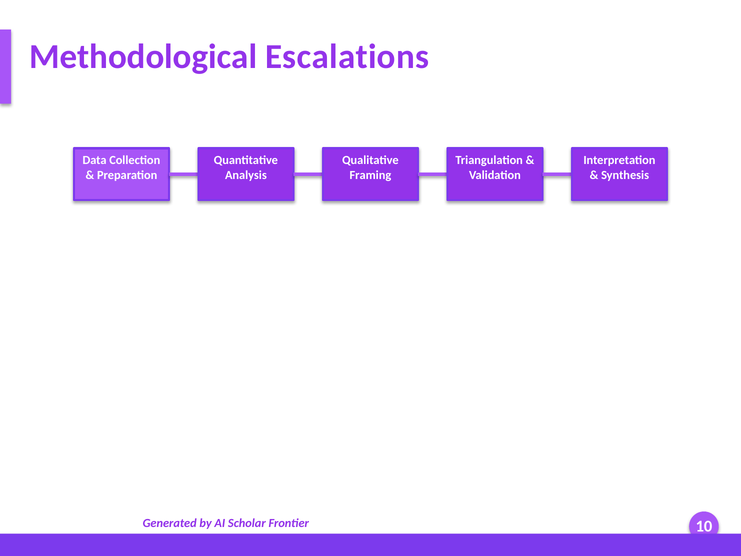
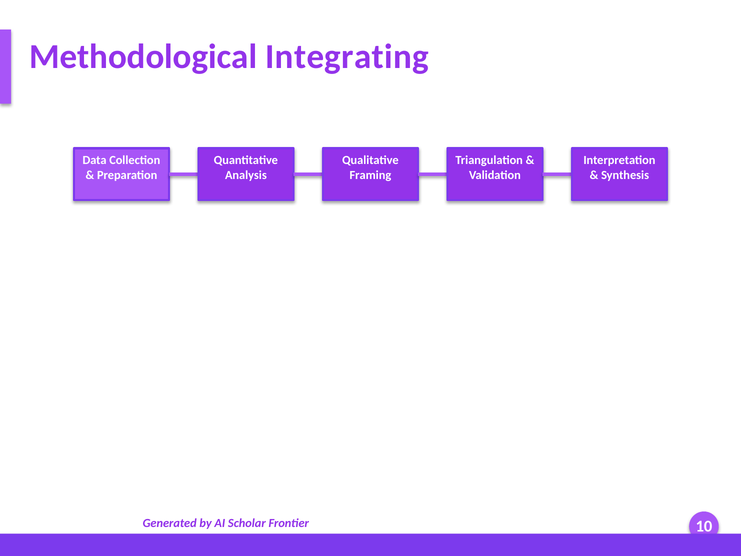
Escalations: Escalations -> Integrating (347, 57)
